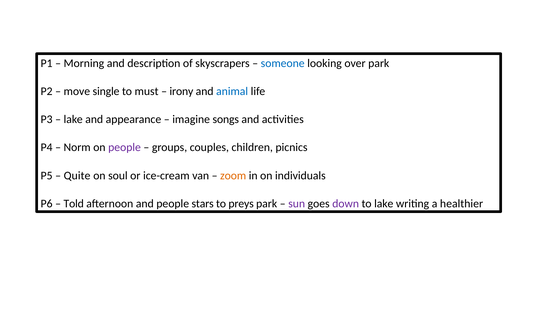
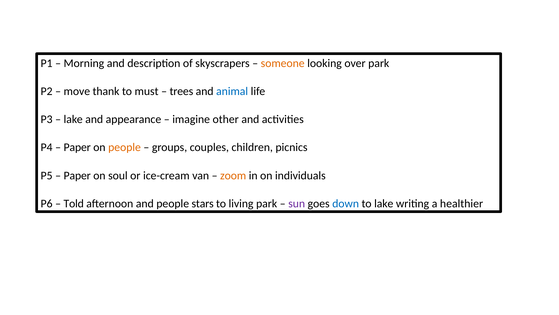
someone colour: blue -> orange (283, 63)
single: single -> thank (106, 91)
irony: irony -> trees (181, 91)
songs: songs -> other (226, 119)
Norm: Norm -> Paper (77, 147)
people colour: purple -> orange (125, 147)
Quite: Quite -> Paper (77, 175)
preys: preys -> living (241, 203)
down colour: purple -> blue (346, 203)
